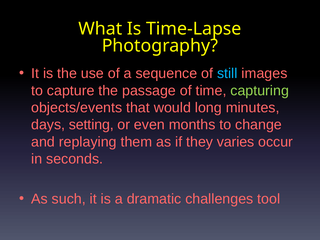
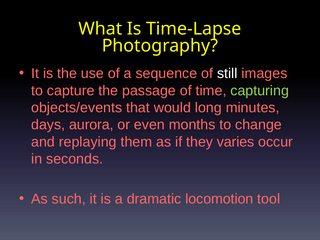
still colour: light blue -> white (227, 74)
setting: setting -> aurora (91, 125)
challenges: challenges -> locomotion (219, 199)
